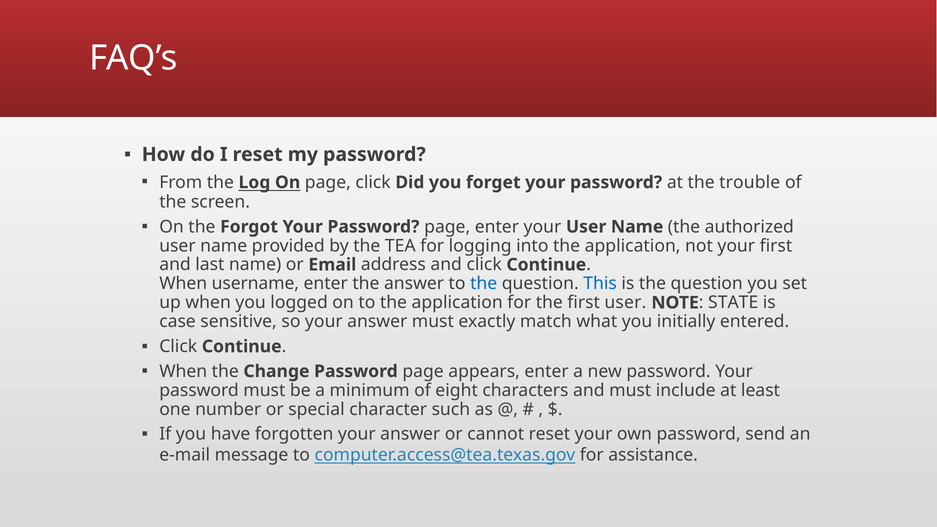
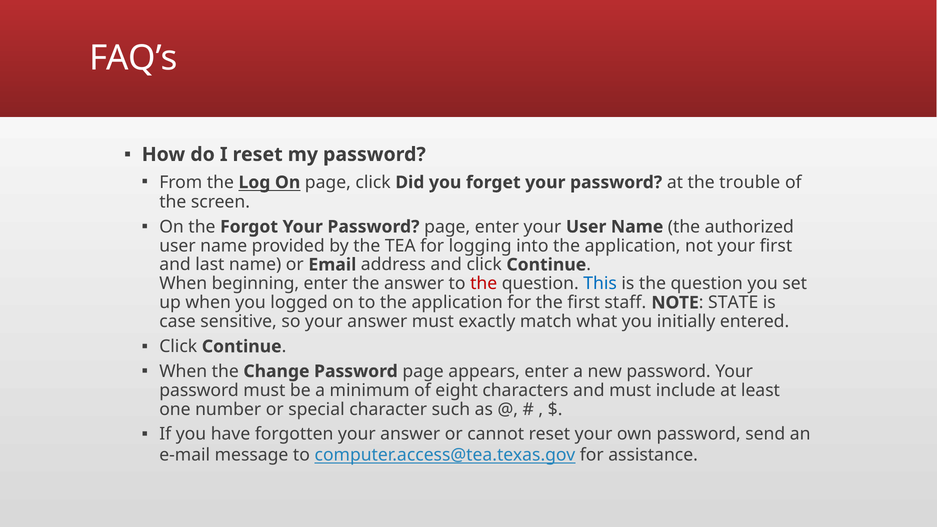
username: username -> beginning (255, 284)
the colour: blue -> red (484, 284)
first user: user -> staff (625, 303)
